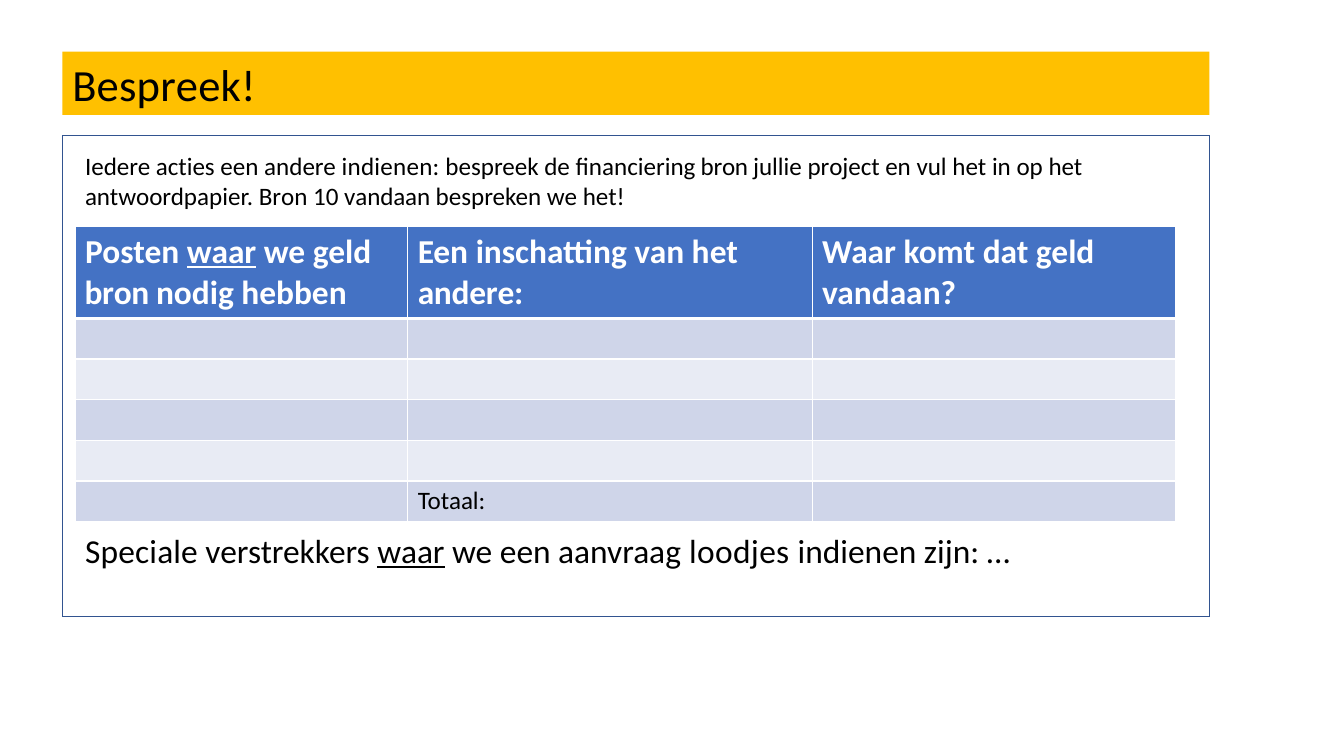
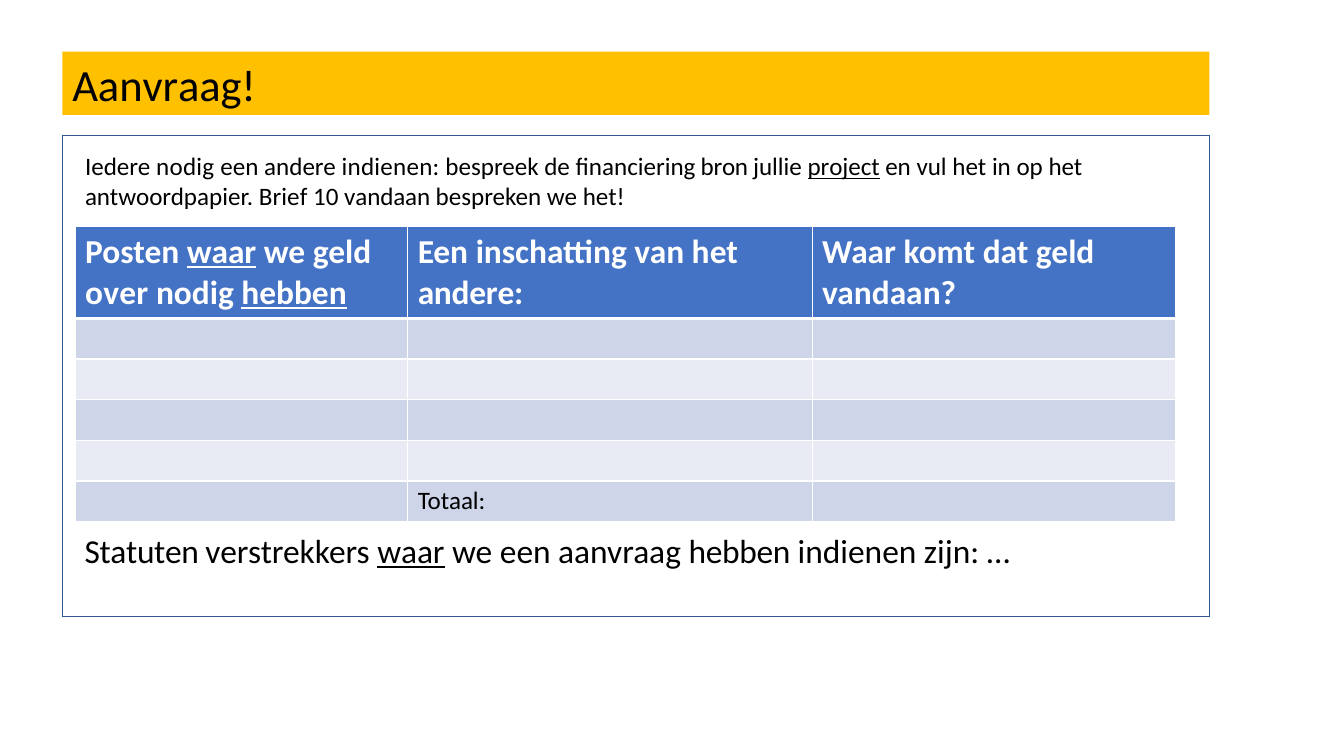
Bespreek: Bespreek -> Aanvraag (164, 86)
Iedere acties: acties -> nodig (185, 168)
project underline: none -> present (844, 168)
antwoordpapier Bron: Bron -> Brief (283, 198)
bron: bron -> over (117, 293)
hebben underline: none -> present (294, 293)
Speciale: Speciale -> Statuten (142, 553)
aanvraag loodjes: loodjes -> hebben (740, 553)
